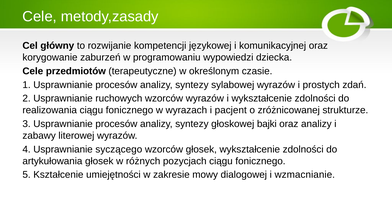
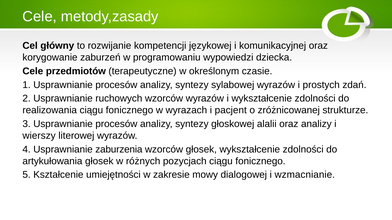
bajki: bajki -> alalii (267, 124)
zabawy: zabawy -> wierszy (39, 136)
syczącego: syczącego -> zaburzenia (119, 150)
